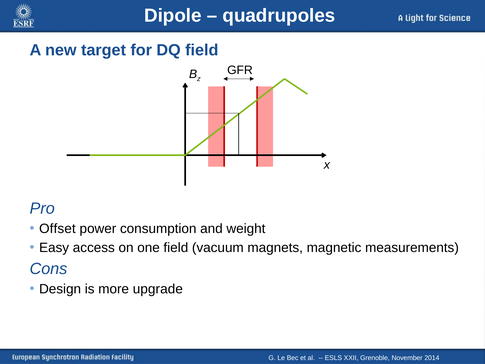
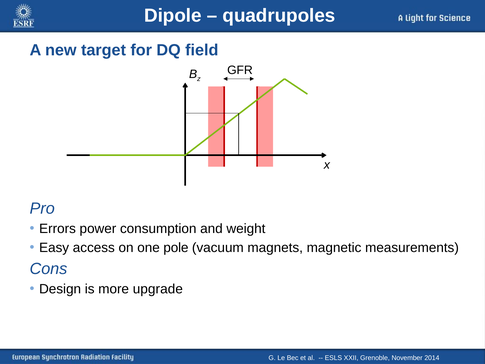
Offset: Offset -> Errors (57, 229)
one field: field -> pole (176, 248)
